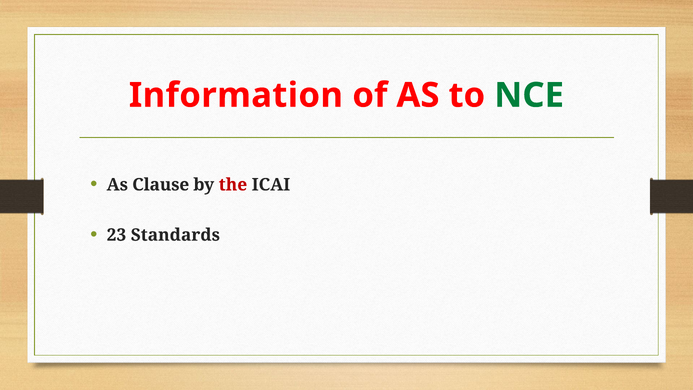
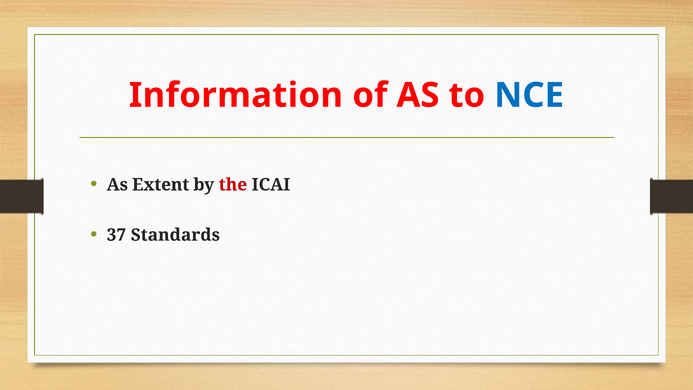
NCE colour: green -> blue (529, 95)
Clause: Clause -> Extent (161, 185)
23: 23 -> 37 (116, 235)
